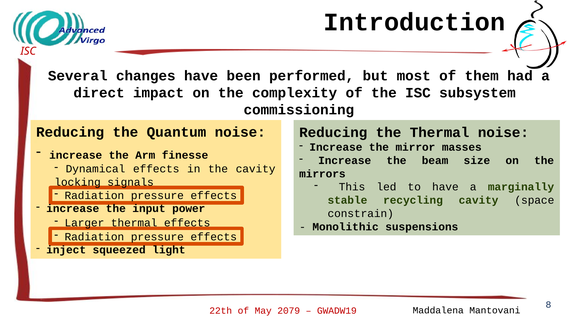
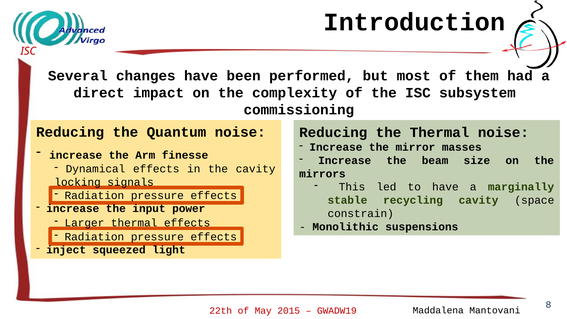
2079: 2079 -> 2015 (289, 311)
